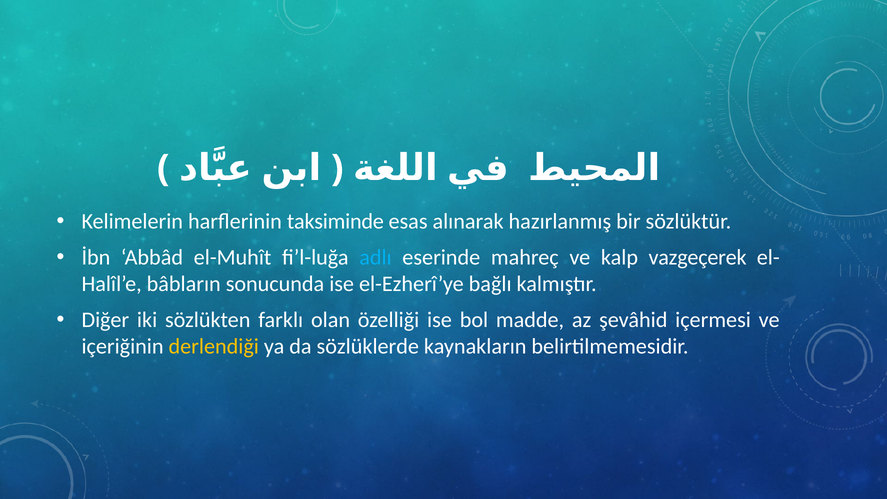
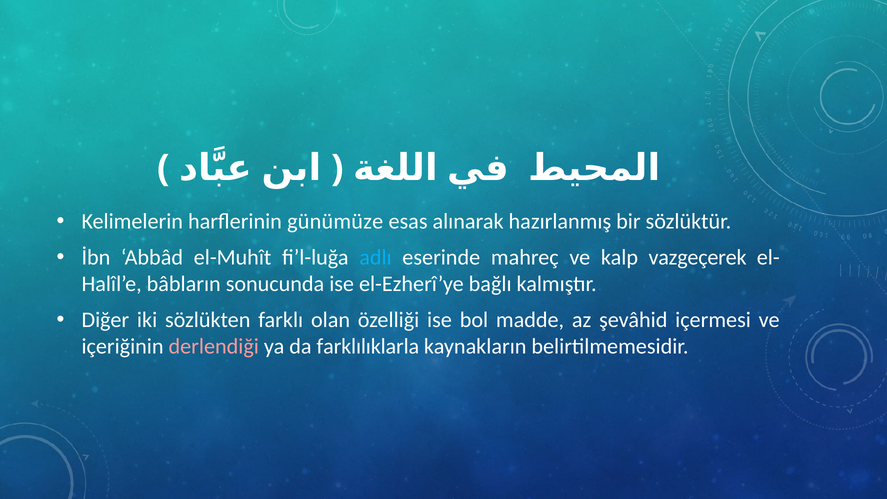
taksiminde: taksiminde -> günümüze (335, 222)
derlendiği colour: yellow -> pink (214, 346)
sözlüklerde: sözlüklerde -> farklılıklarla (368, 346)
